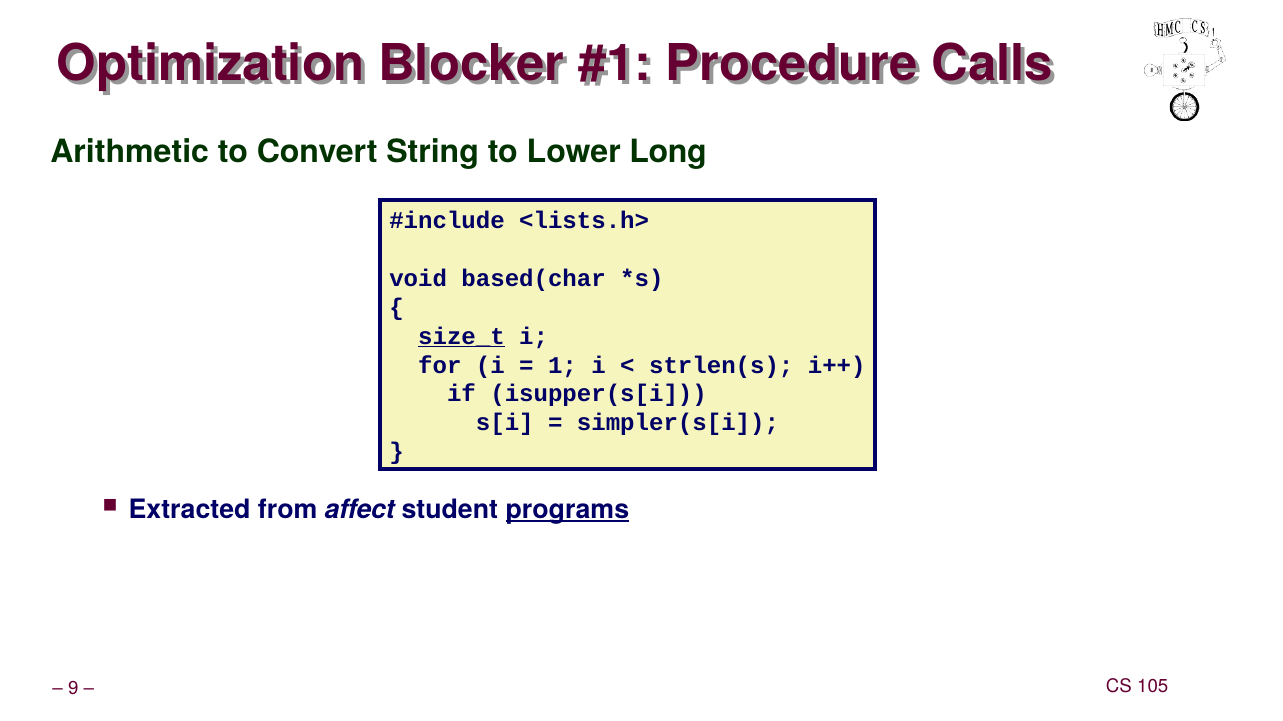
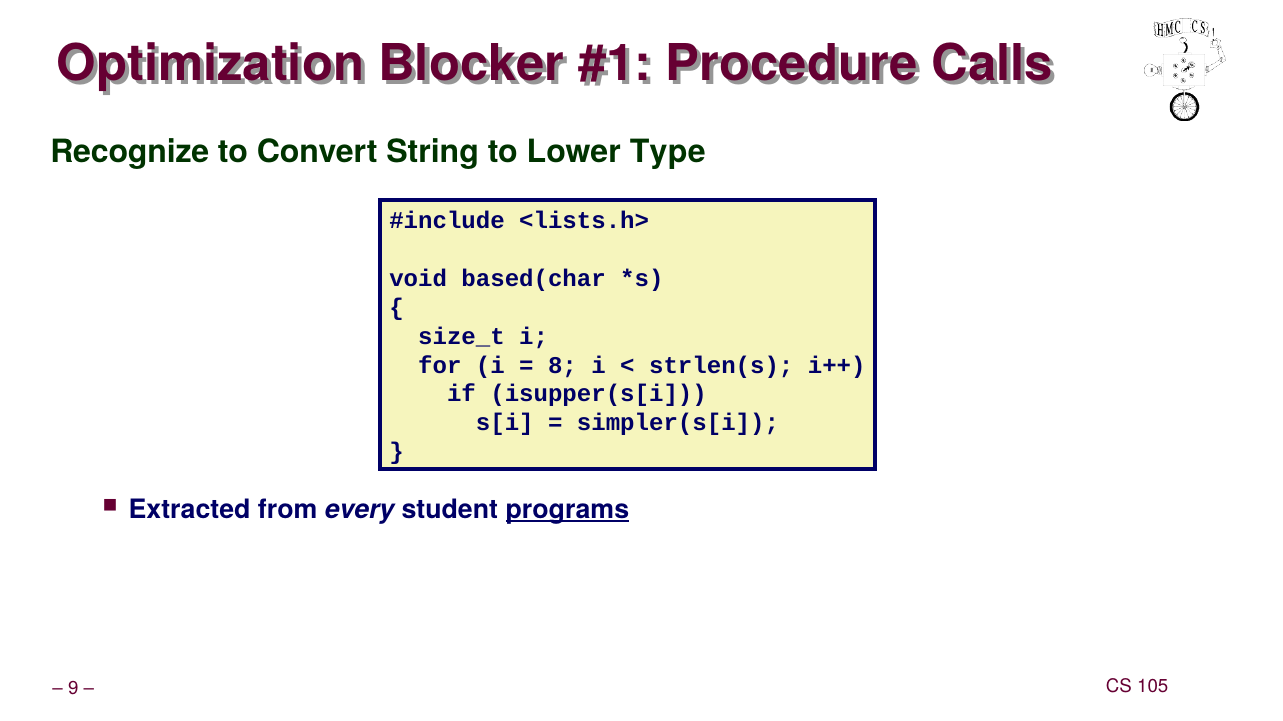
Arithmetic: Arithmetic -> Recognize (130, 152)
Long: Long -> Type (668, 152)
size_t underline: present -> none (461, 337)
1: 1 -> 8 (562, 366)
affect: affect -> every (360, 510)
